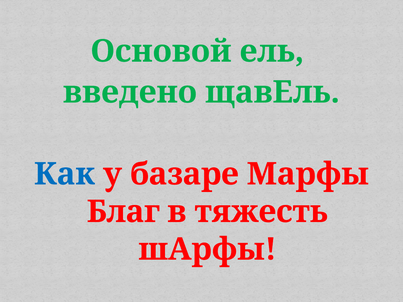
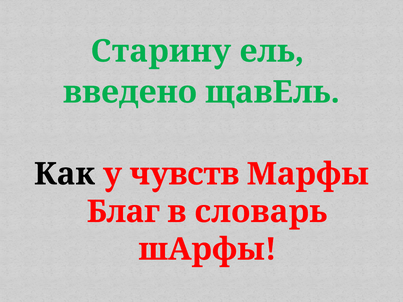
Основой: Основой -> Старину (161, 51)
Как colour: blue -> black (64, 174)
базаре: базаре -> чувств (184, 174)
тяжесть: тяжесть -> словарь (261, 212)
